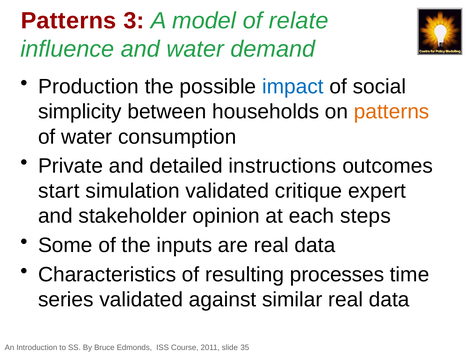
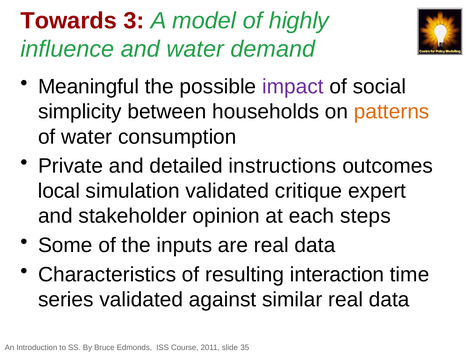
Patterns: Patterns -> Towards (69, 21)
relate: relate -> highly (299, 21)
Production: Production -> Meaningful (89, 87)
impact colour: blue -> purple (293, 87)
start: start -> local (59, 191)
processes: processes -> interaction (337, 275)
